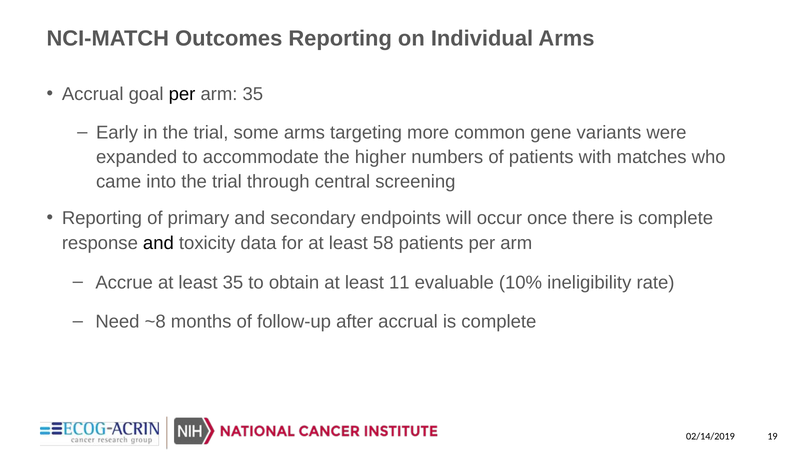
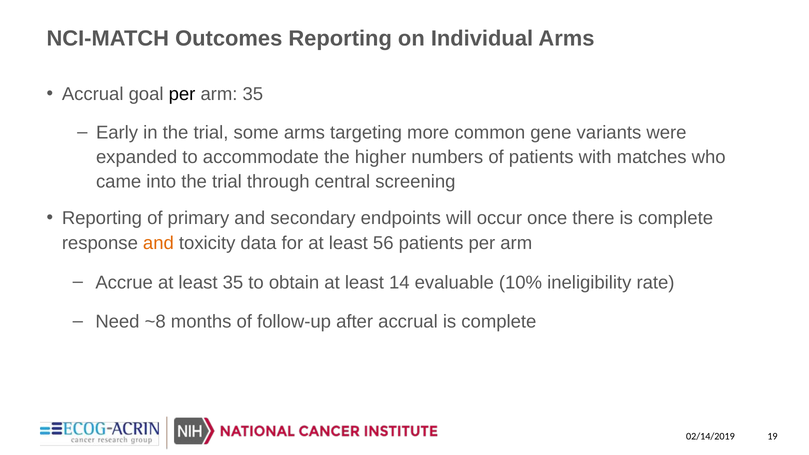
and colour: black -> orange (158, 243)
58: 58 -> 56 (383, 243)
11: 11 -> 14 (399, 282)
